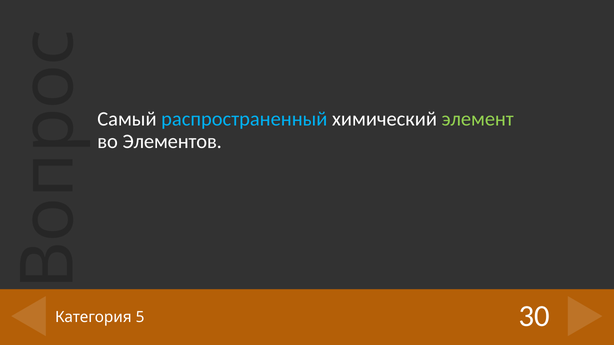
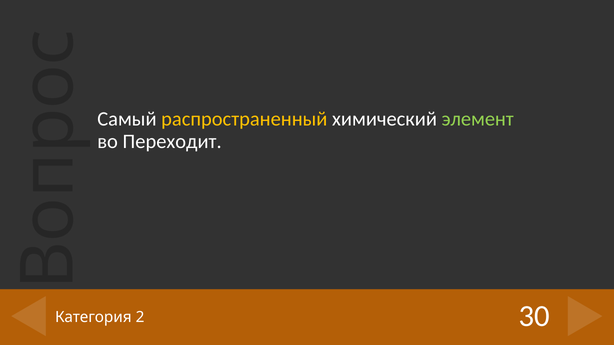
распространенный colour: light blue -> yellow (244, 119)
Элементов: Элементов -> Переходит (172, 141)
5: 5 -> 2 (140, 317)
